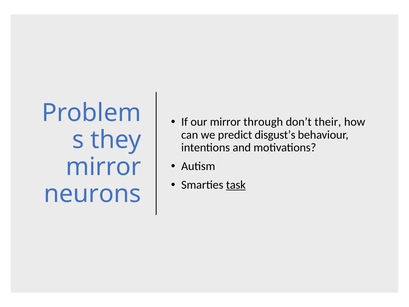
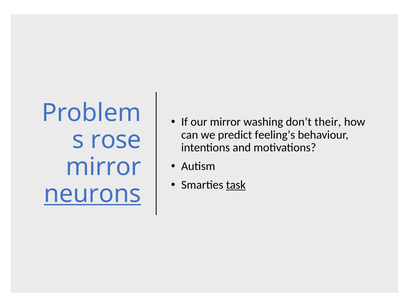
through: through -> washing (263, 122)
disgust’s: disgust’s -> feeling’s (275, 135)
they: they -> rose (116, 140)
neurons underline: none -> present (93, 194)
